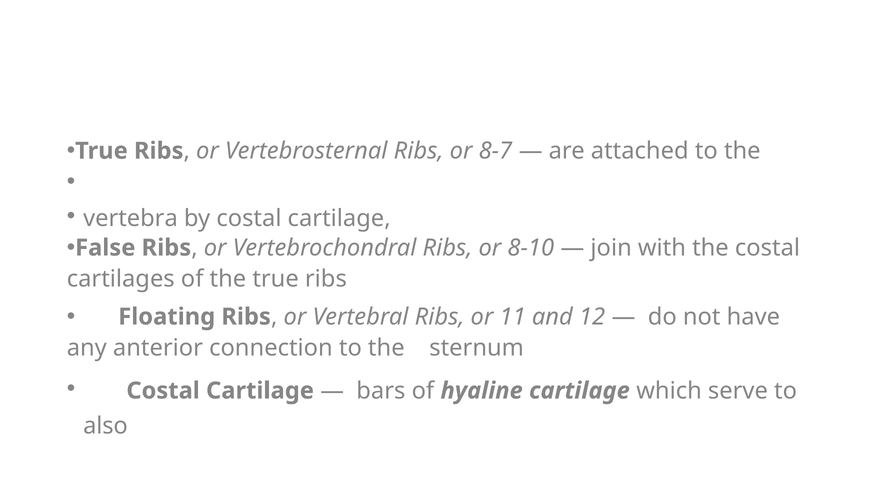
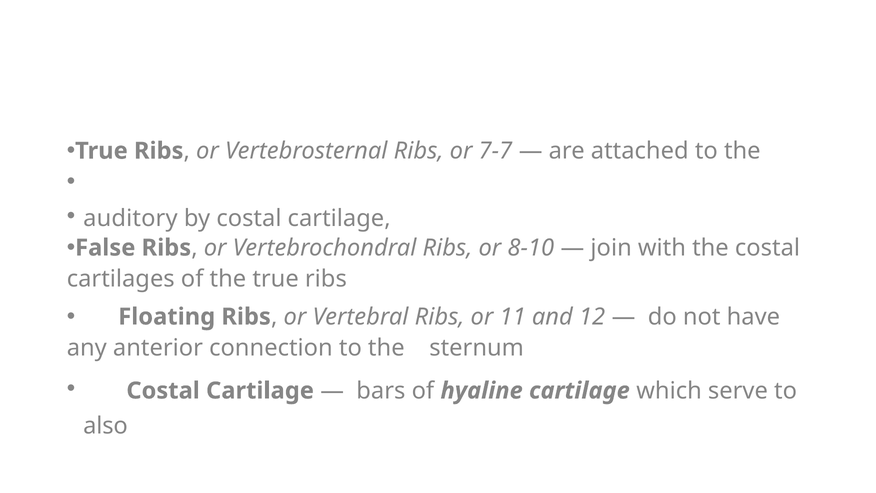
8-7: 8-7 -> 7-7 (495, 151)
vertebra: vertebra -> auditory (130, 218)
